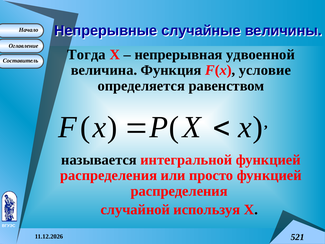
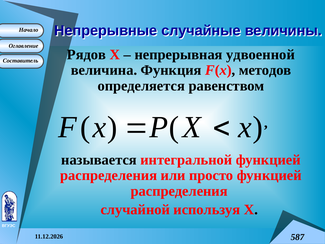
Тогда: Тогда -> Рядов (86, 54)
условие: условие -> методов (265, 70)
521: 521 -> 587 (297, 237)
